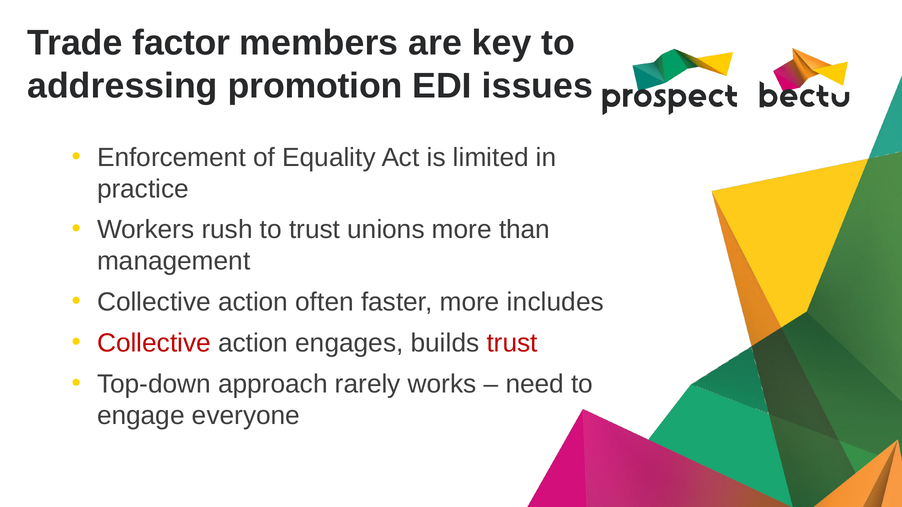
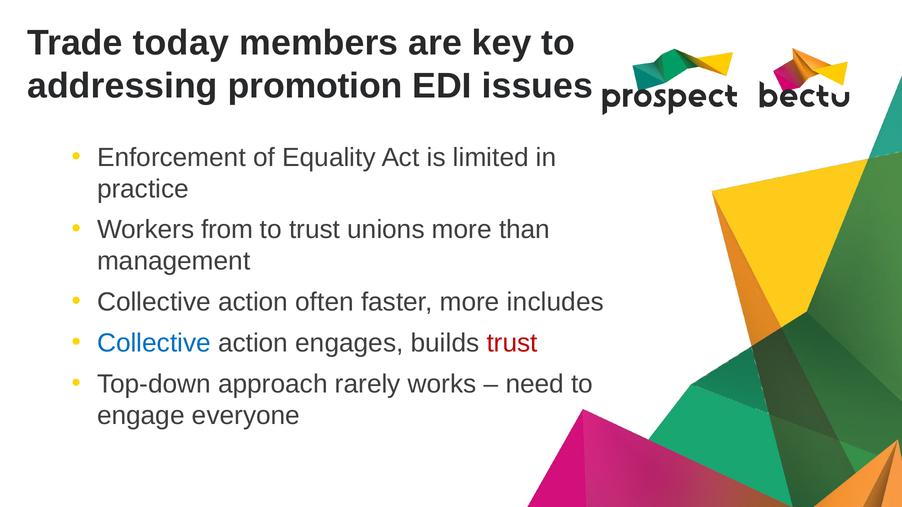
factor: factor -> today (181, 43)
rush: rush -> from (227, 230)
Collective colour: red -> blue (154, 343)
